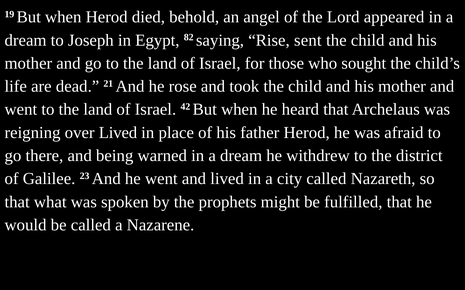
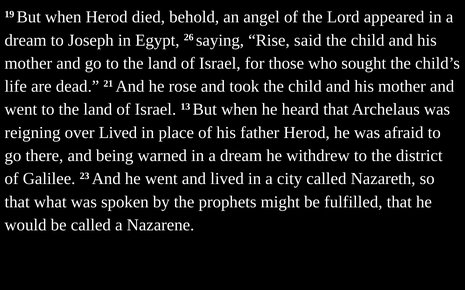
82: 82 -> 26 (189, 38)
sent: sent -> said (308, 40)
42: 42 -> 13 (185, 107)
